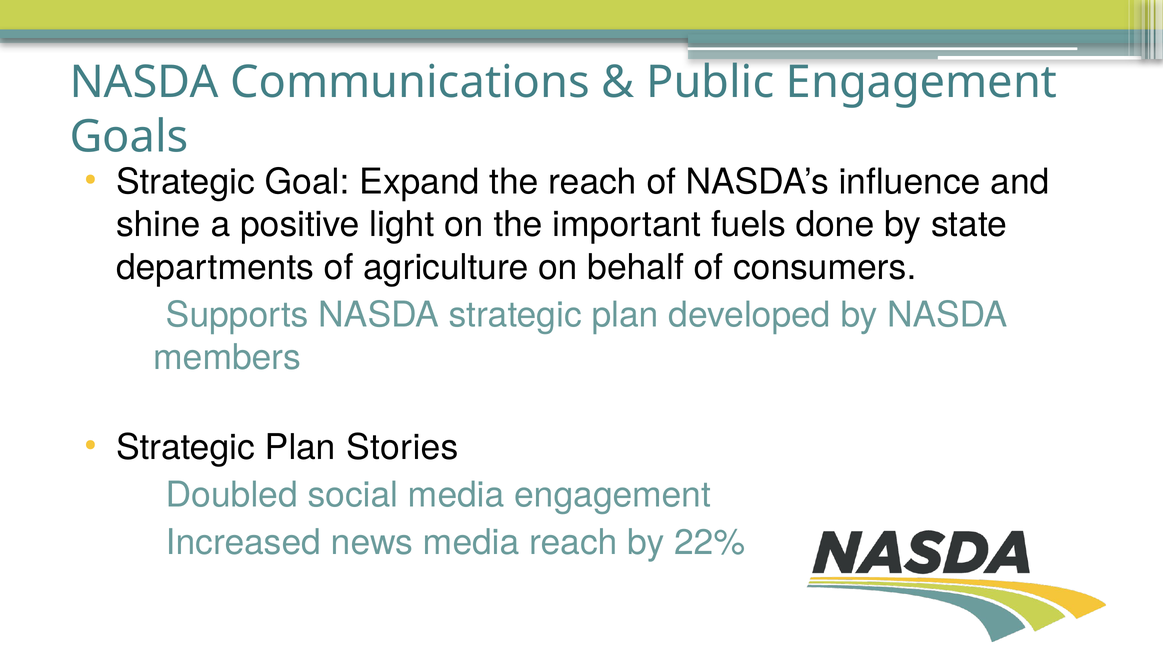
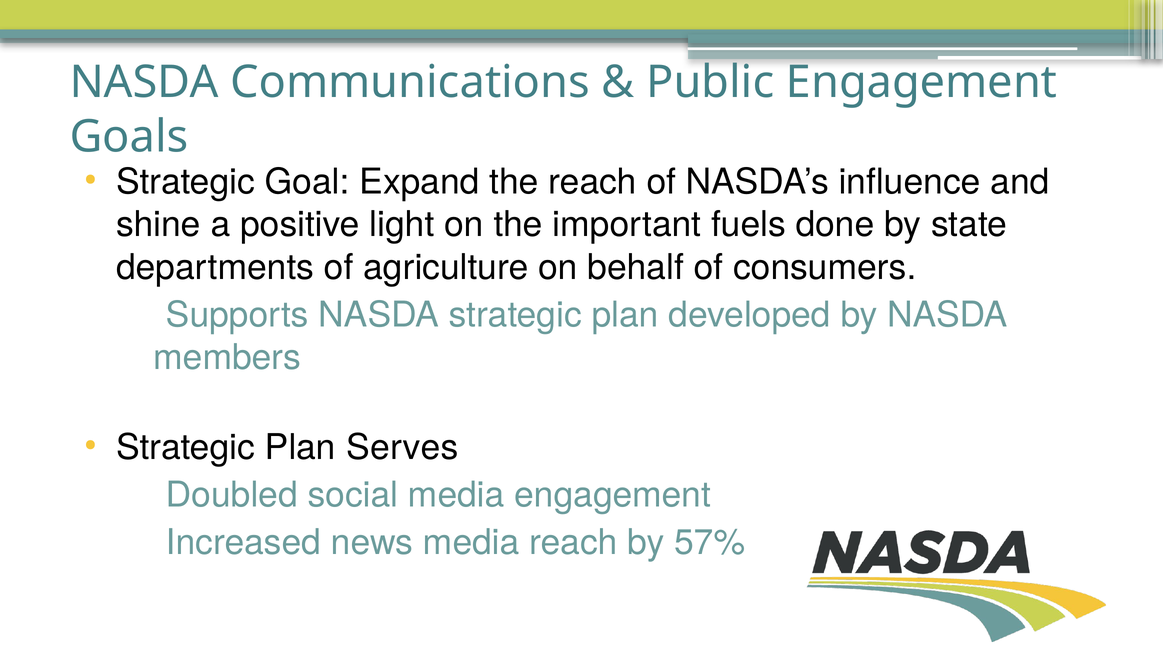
Stories: Stories -> Serves (402, 448)
22%: 22% -> 57% (710, 543)
